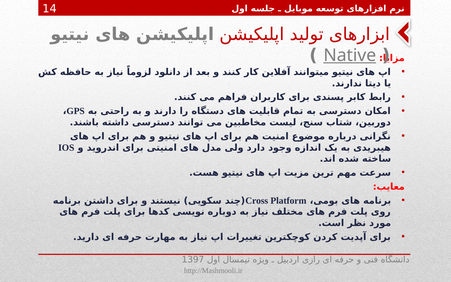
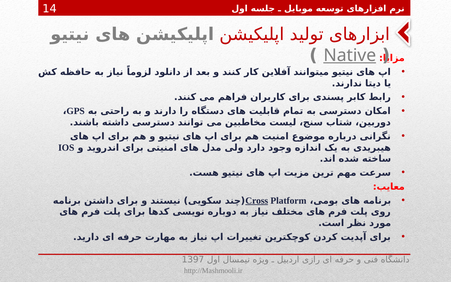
Cross underline: none -> present (257, 201)
